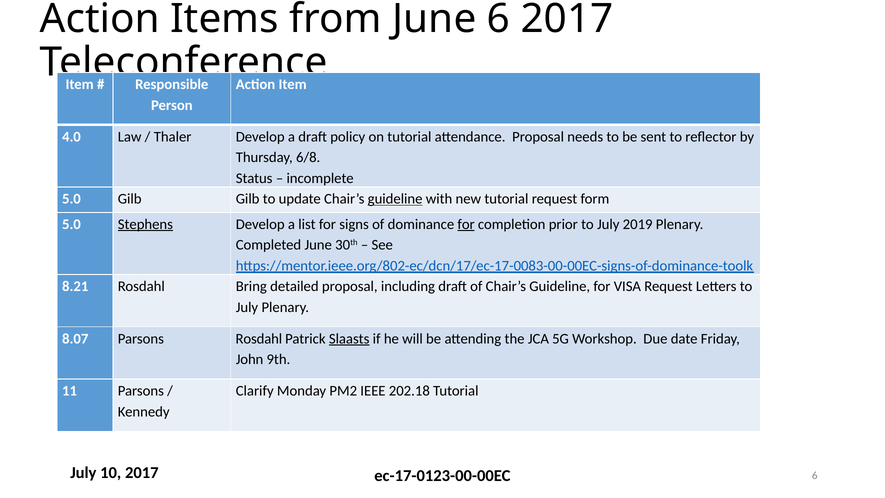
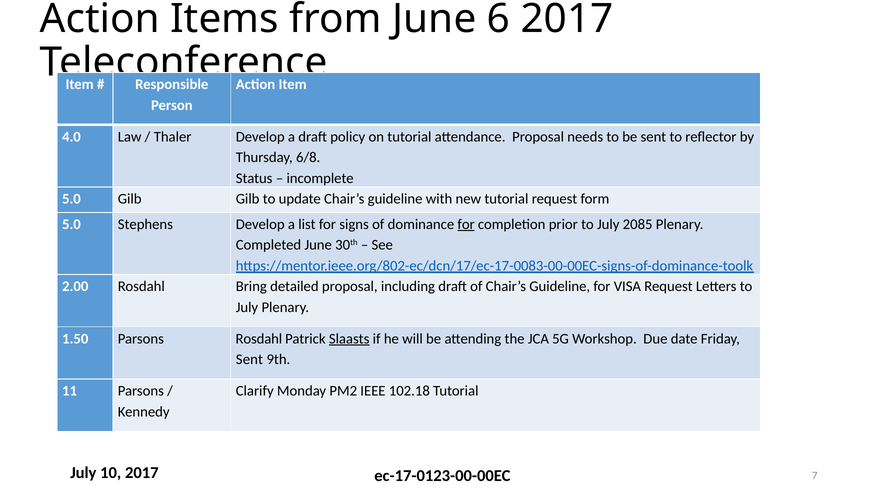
guideline underline: present -> none (395, 199)
Stephens underline: present -> none (145, 224)
2019: 2019 -> 2085 (638, 224)
8.21: 8.21 -> 2.00 (75, 286)
8.07: 8.07 -> 1.50 (75, 339)
John: John -> Sent (249, 359)
202.18: 202.18 -> 102.18 (409, 391)
2017 6: 6 -> 7 (815, 475)
